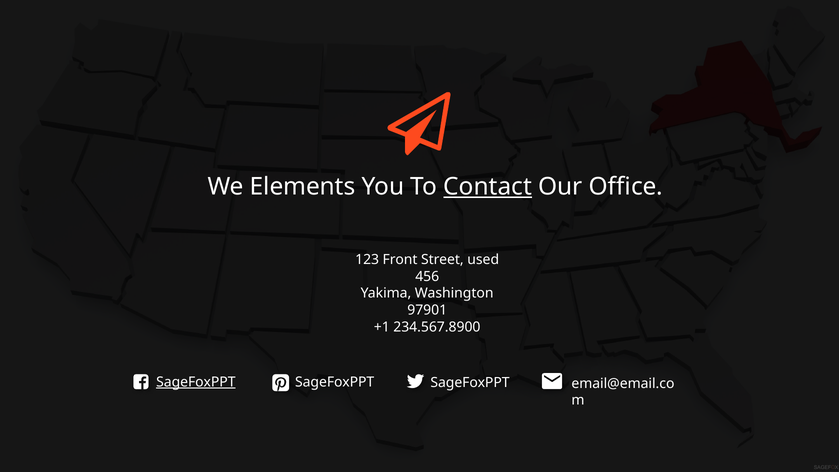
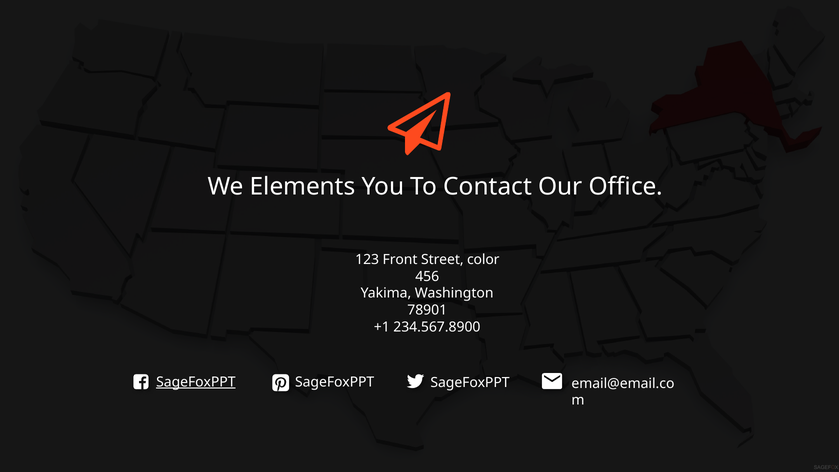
Contact underline: present -> none (488, 186)
used: used -> color (483, 260)
97901: 97901 -> 78901 (427, 310)
